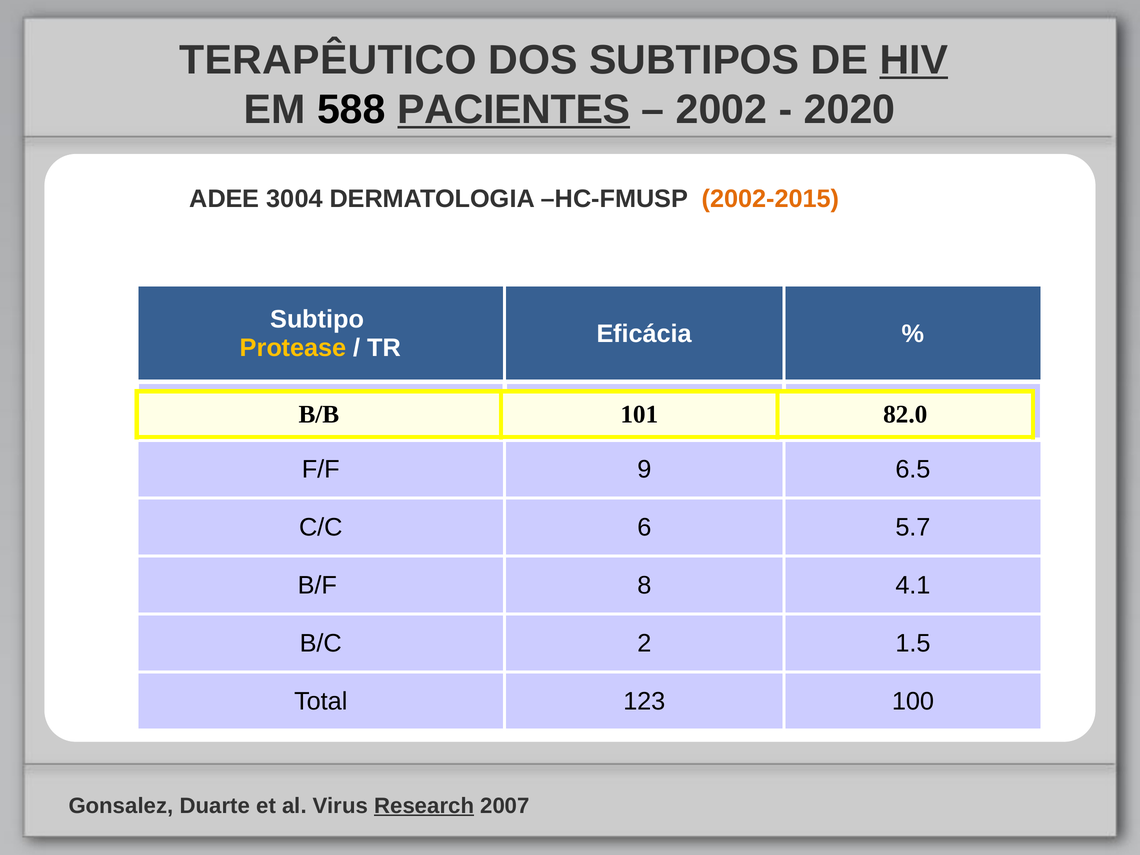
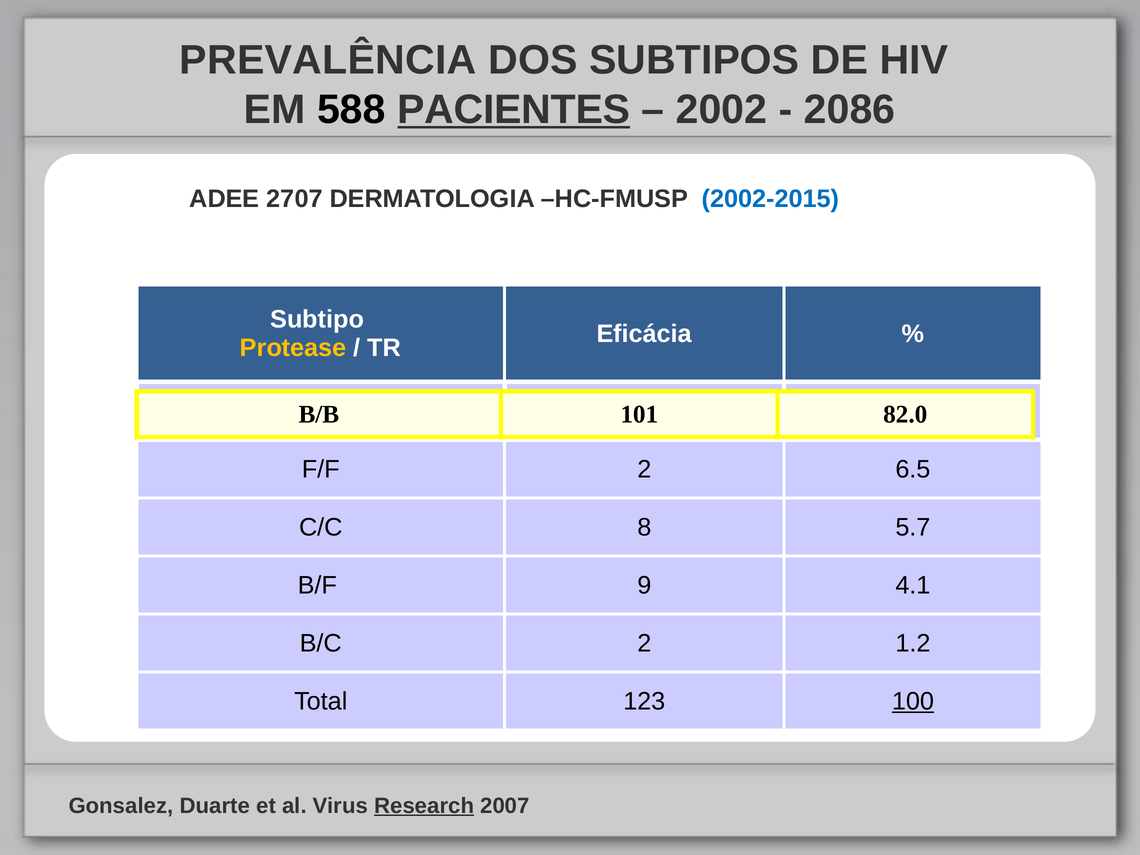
TERAPÊUTICO: TERAPÊUTICO -> PREVALÊNCIA (328, 60)
HIV underline: present -> none (914, 60)
2020: 2020 -> 2086 (850, 110)
3004: 3004 -> 2707 (295, 199)
2002-2015 colour: orange -> blue (770, 199)
F/F 9: 9 -> 2 (644, 469)
6: 6 -> 8 (644, 527)
8: 8 -> 9 (644, 585)
1.5: 1.5 -> 1.2 (913, 643)
100 underline: none -> present (913, 701)
